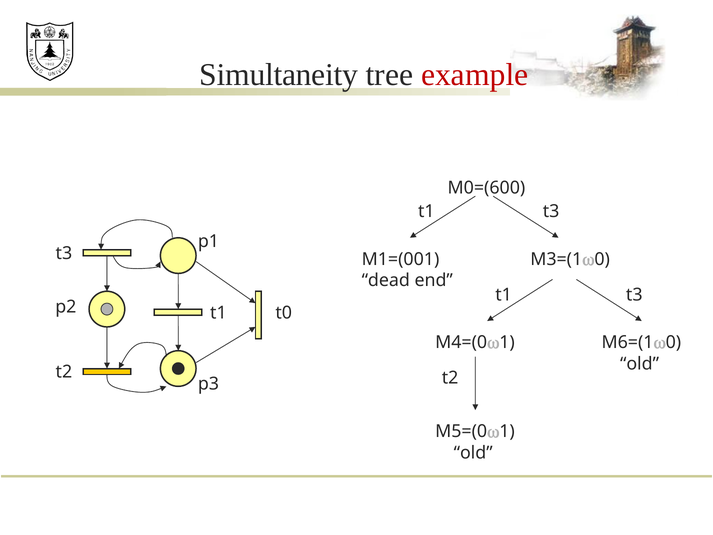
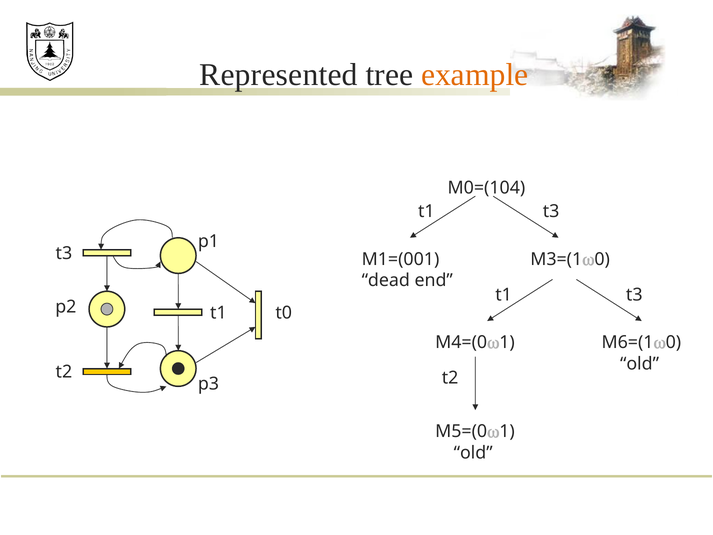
Simultaneity: Simultaneity -> Represented (278, 75)
example colour: red -> orange (475, 75)
M0=(600: M0=(600 -> M0=(104 (486, 188)
